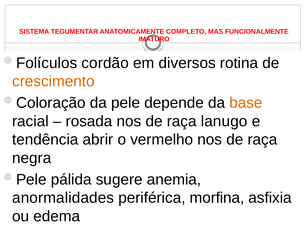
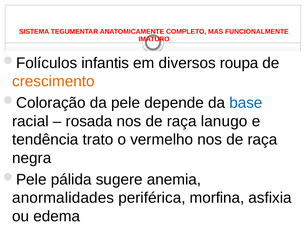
cordão: cordão -> infantis (105, 63)
rotina: rotina -> roupa (239, 63)
base colour: orange -> blue (246, 103)
abrir: abrir -> trato (98, 139)
